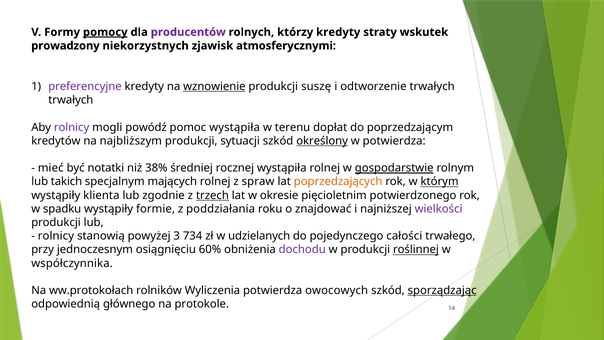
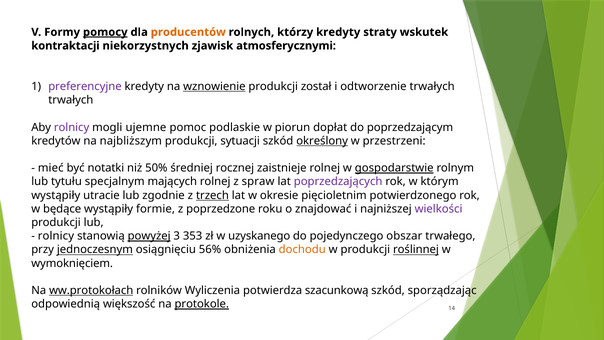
producentów colour: purple -> orange (188, 32)
prowadzony: prowadzony -> kontraktacji (65, 46)
suszę: suszę -> został (316, 86)
powódź: powódź -> ujemne (146, 127)
pomoc wystąpiła: wystąpiła -> podlaskie (235, 127)
terenu: terenu -> piorun (293, 127)
w potwierdza: potwierdza -> przestrzeni (394, 141)
38%: 38% -> 50% (156, 168)
rocznej wystąpiła: wystąpiła -> zaistnieje (282, 168)
takich: takich -> tytułu (66, 182)
poprzedzających colour: orange -> purple (338, 182)
którym underline: present -> none (440, 182)
klienta: klienta -> utracie (101, 195)
spadku: spadku -> będące (62, 209)
poddziałania: poddziałania -> poprzedzone (221, 209)
powyżej underline: none -> present (149, 236)
734: 734 -> 353 (193, 236)
udzielanych: udzielanych -> uzyskanego (259, 236)
całości: całości -> obszar (404, 236)
jednoczesnym underline: none -> present (95, 250)
60%: 60% -> 56% (210, 250)
dochodu colour: purple -> orange (302, 250)
współczynnika: współczynnika -> wymoknięciem (72, 263)
ww.protokołach underline: none -> present (91, 290)
owocowych: owocowych -> szacunkową (337, 290)
sporządzając underline: present -> none (442, 290)
głównego: głównego -> większość (129, 304)
protokole underline: none -> present (202, 304)
